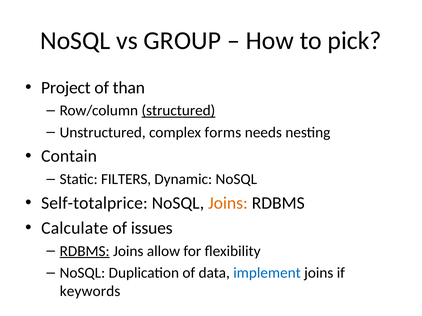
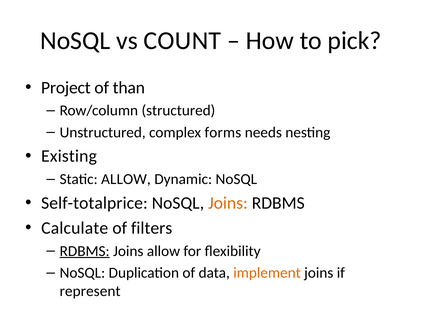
GROUP: GROUP -> COUNT (182, 41)
structured underline: present -> none (178, 111)
Contain: Contain -> Existing (69, 156)
Static FILTERS: FILTERS -> ALLOW (126, 179)
issues: issues -> filters (152, 228)
implement colour: blue -> orange (267, 273)
keywords: keywords -> represent (90, 292)
